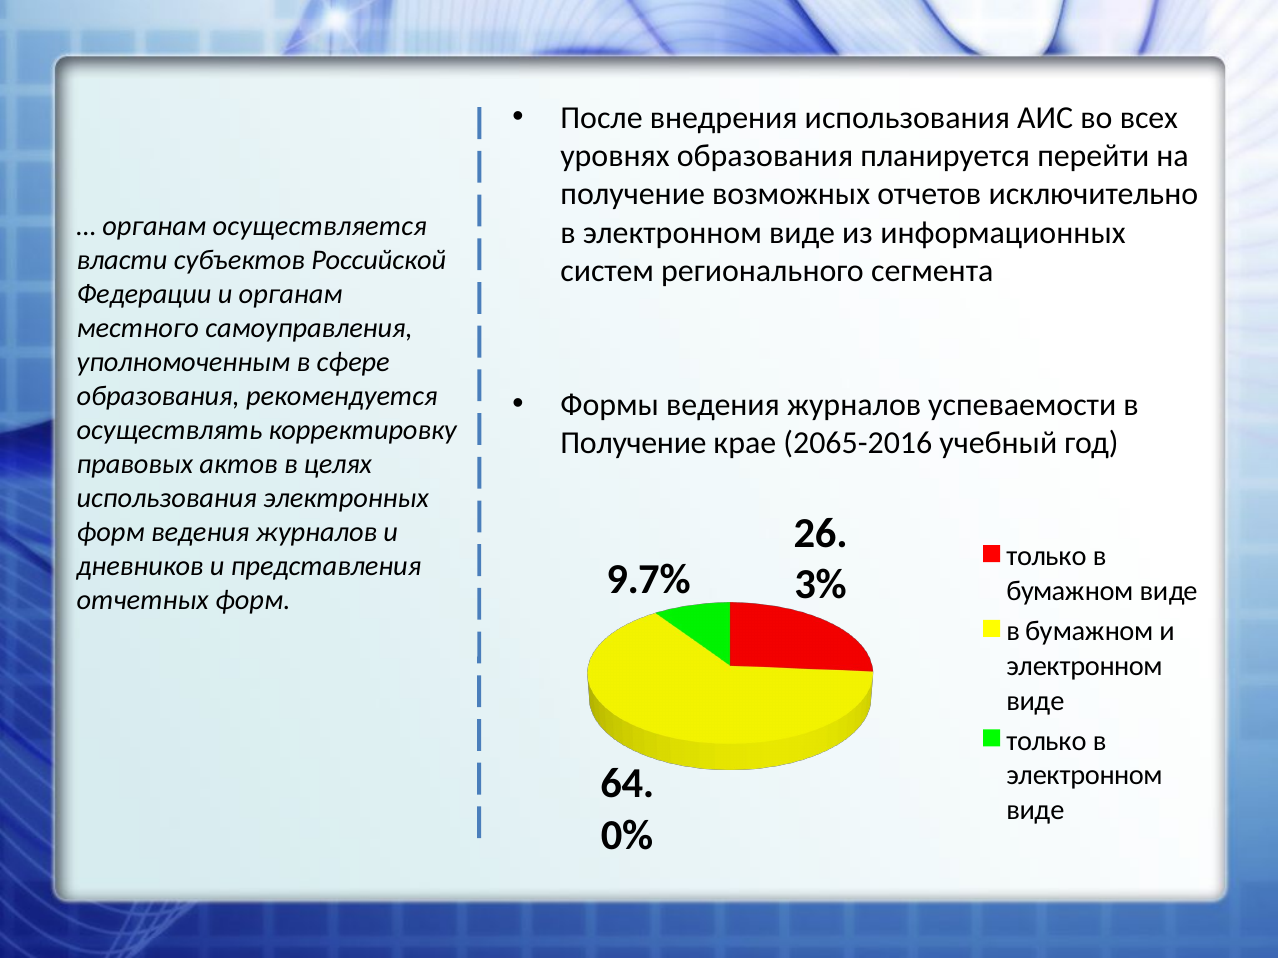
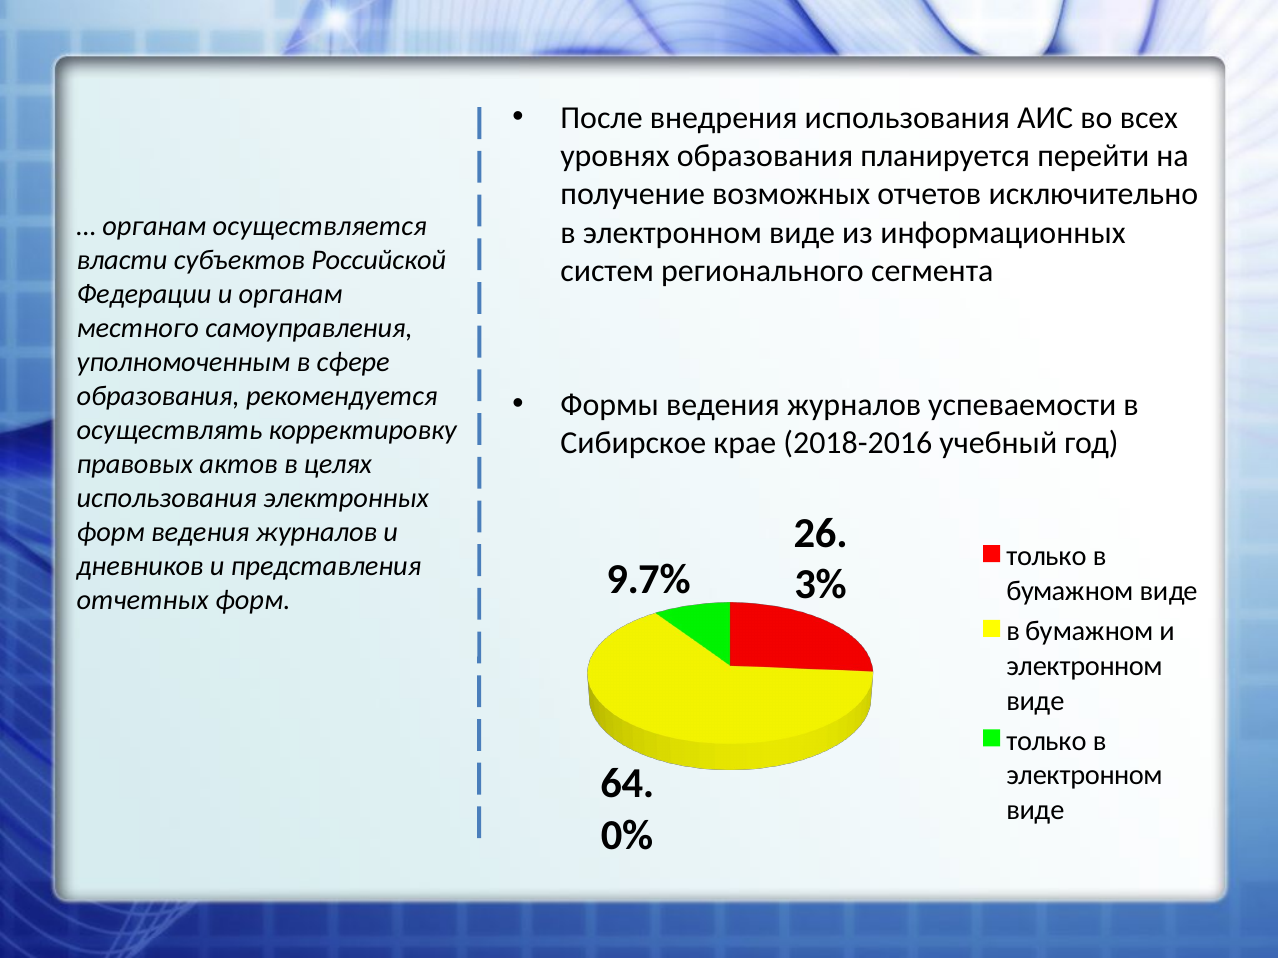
Получение: Получение -> Сибирское (633, 444)
2065-2016: 2065-2016 -> 2018-2016 (858, 444)
